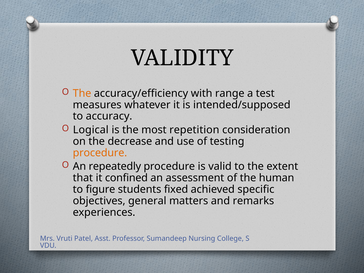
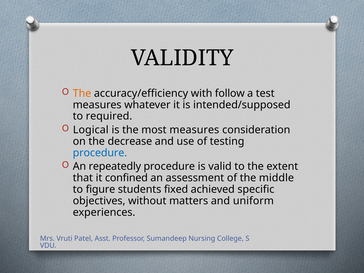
range: range -> follow (230, 93)
accuracy: accuracy -> required (109, 116)
most repetition: repetition -> measures (194, 130)
procedure colour: orange -> blue (100, 153)
human: human -> middle (276, 178)
general: general -> without (147, 201)
remarks: remarks -> uniform (253, 201)
